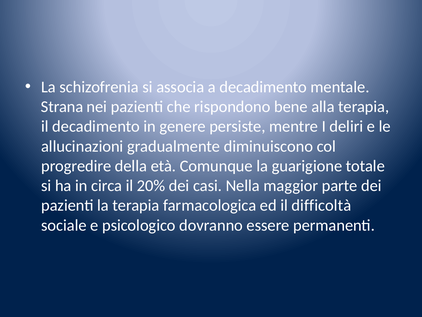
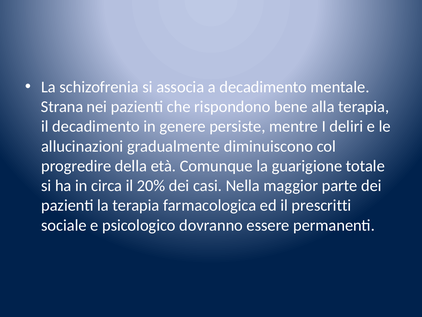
difficoltà: difficoltà -> prescritti (321, 205)
